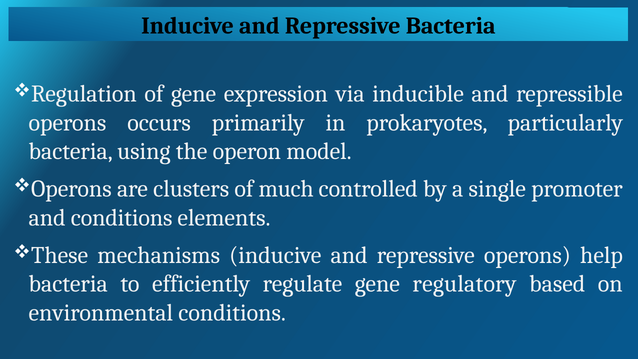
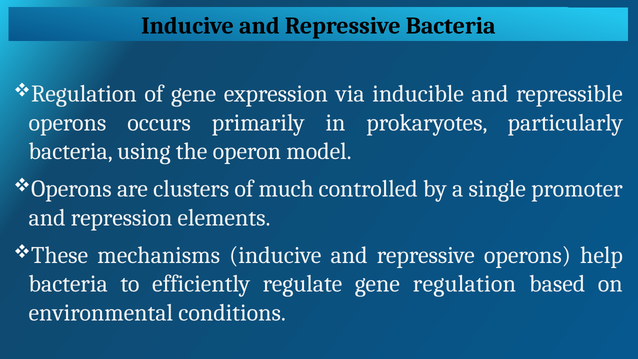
and conditions: conditions -> repression (122, 218)
regulatory: regulatory -> regulation (464, 284)
